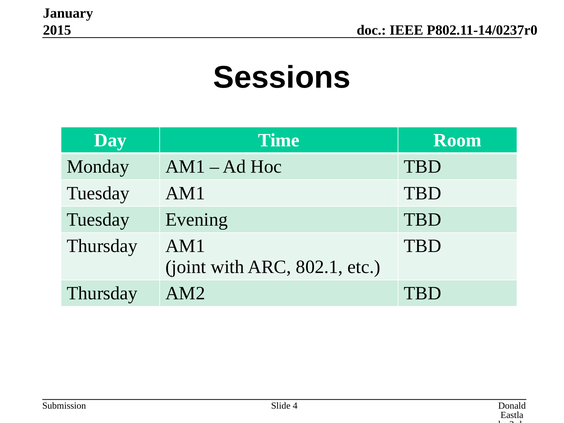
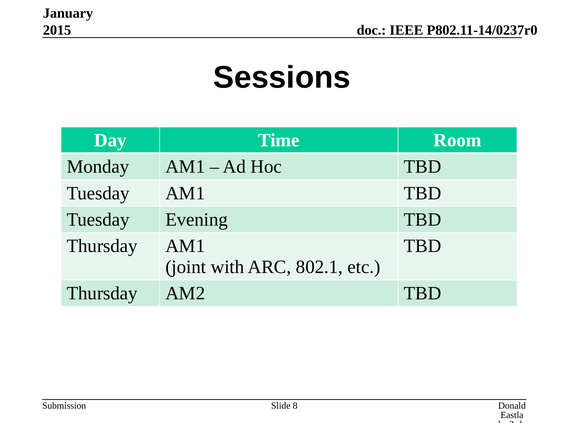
4: 4 -> 8 (295, 406)
